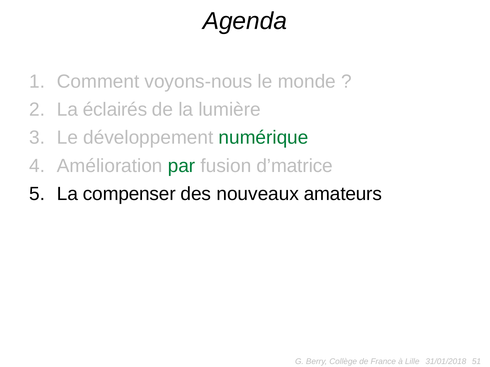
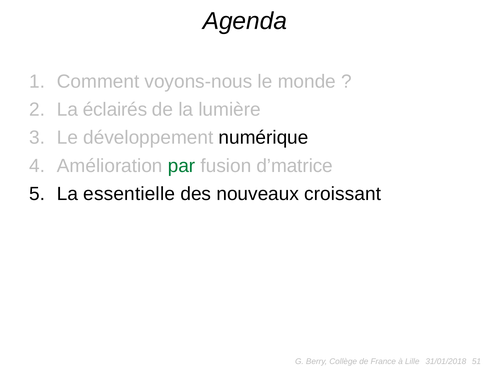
numérique colour: green -> black (264, 138)
compenser: compenser -> essentielle (129, 194)
amateurs: amateurs -> croissant (343, 194)
